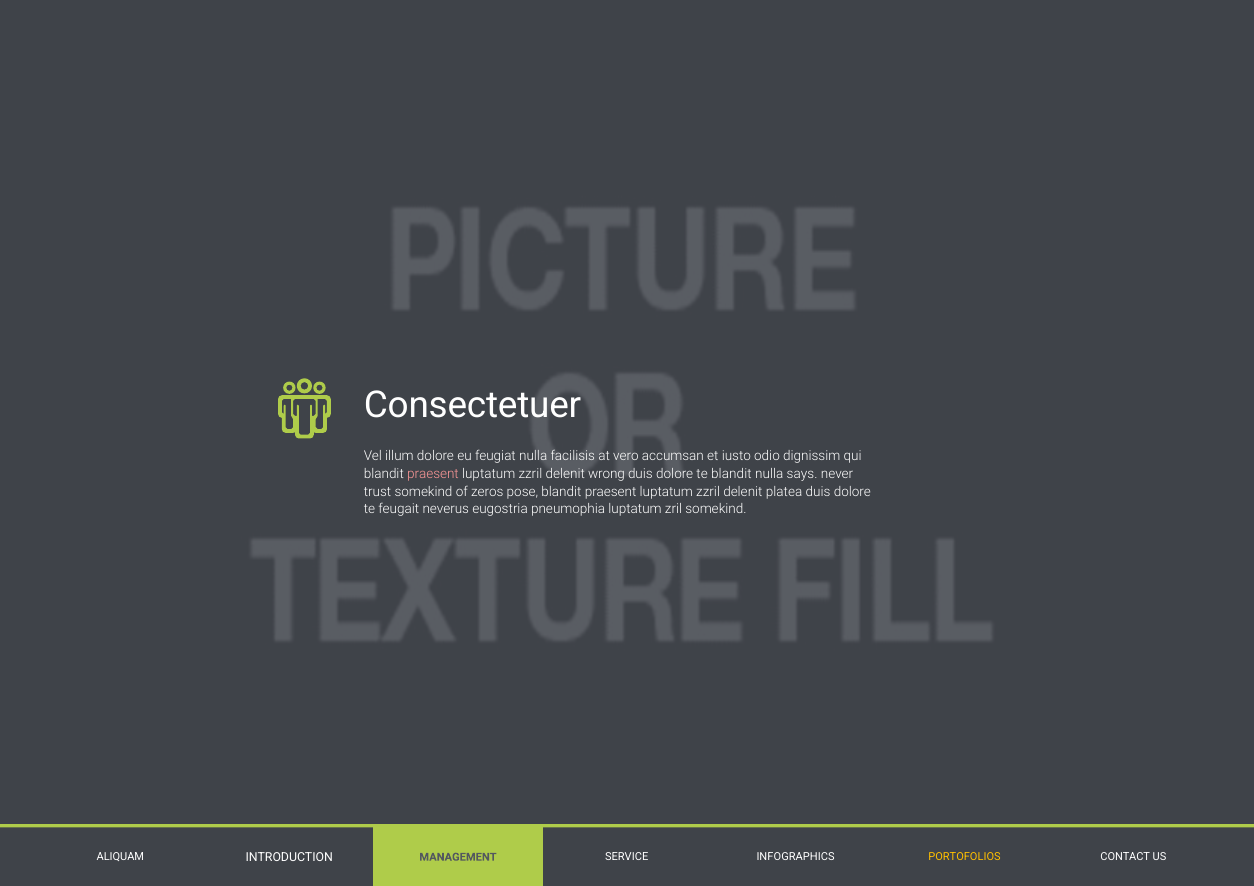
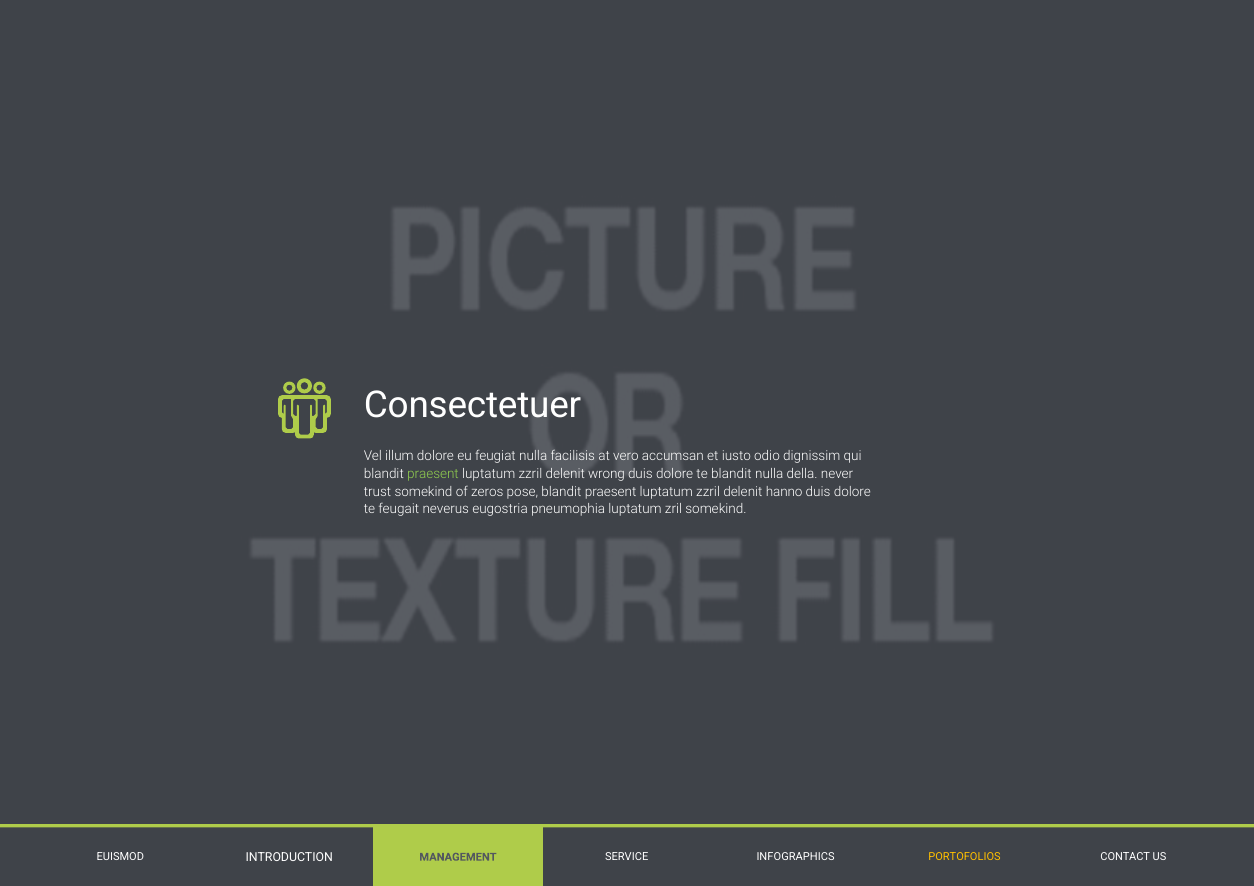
praesent colour: pink -> light green (433, 474)
says: says -> della (802, 474)
platea: platea -> hanno (784, 492)
ALIQUAM: ALIQUAM -> EUISMOD (120, 857)
